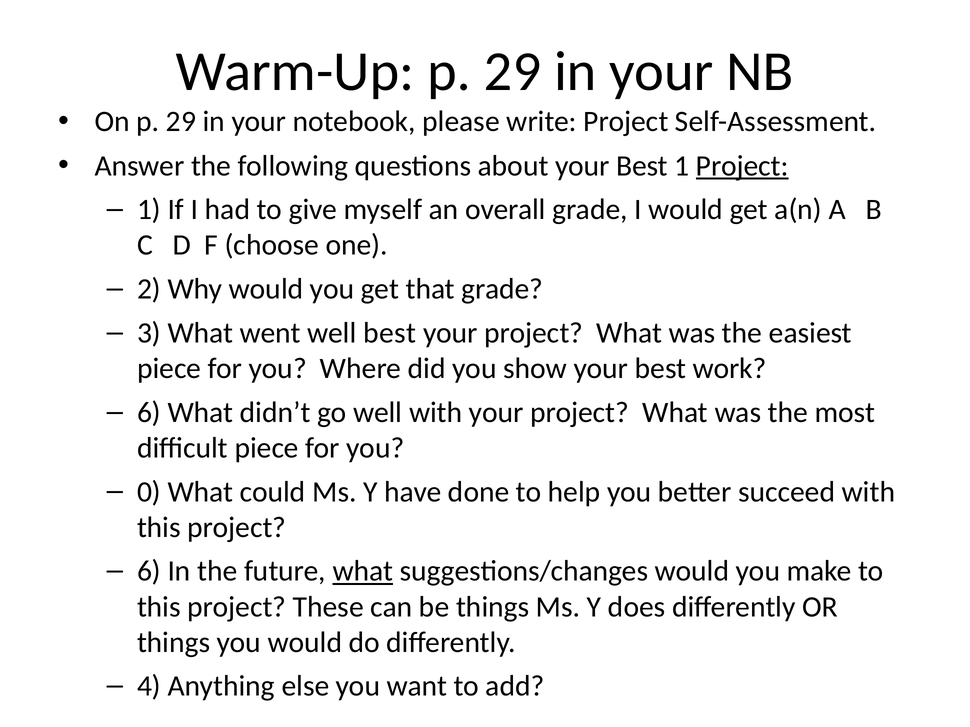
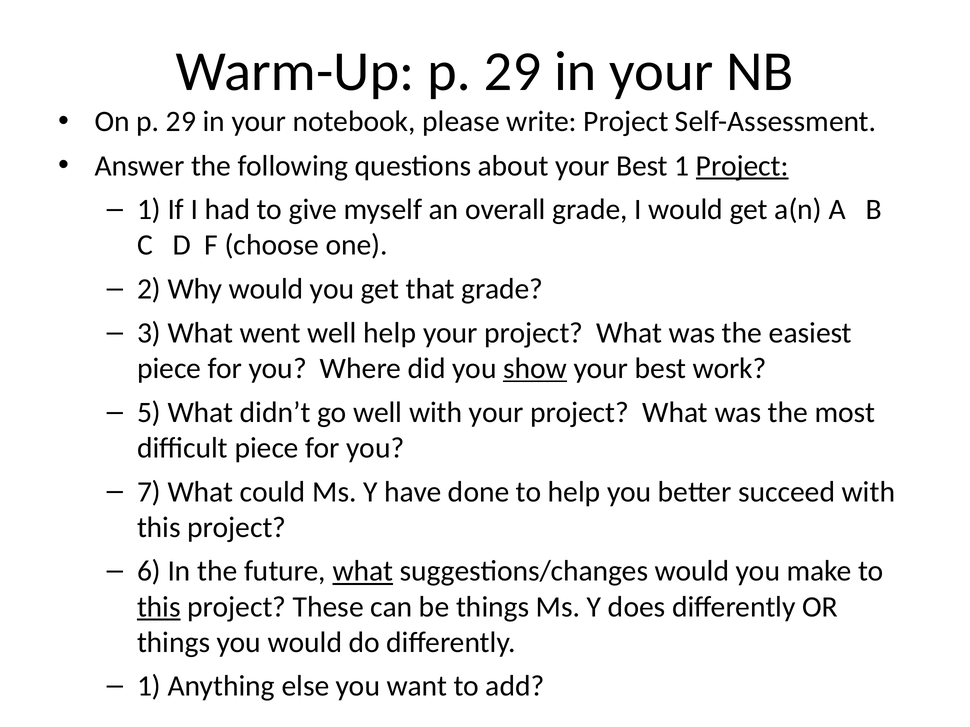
well best: best -> help (390, 333)
show underline: none -> present (535, 369)
6: 6 -> 5 (149, 413)
0: 0 -> 7 (149, 492)
this underline: none -> present (159, 607)
4: 4 -> 1 (149, 687)
